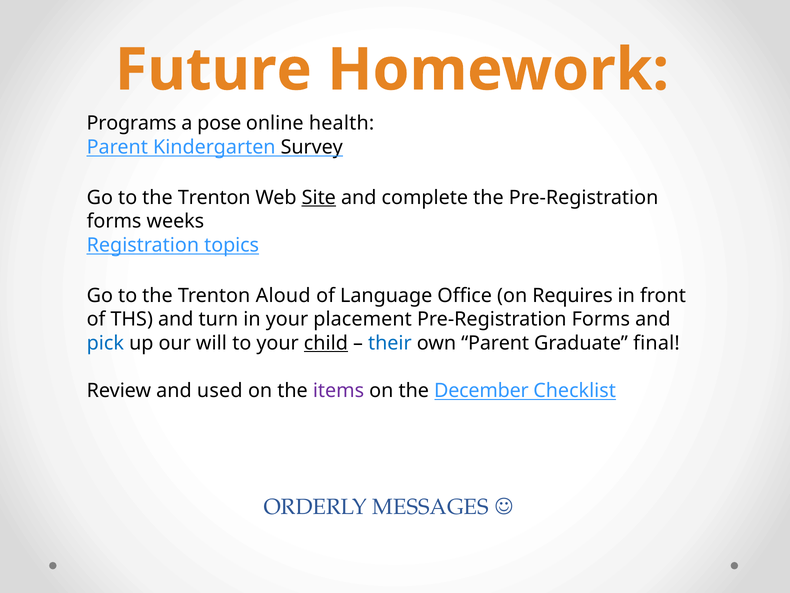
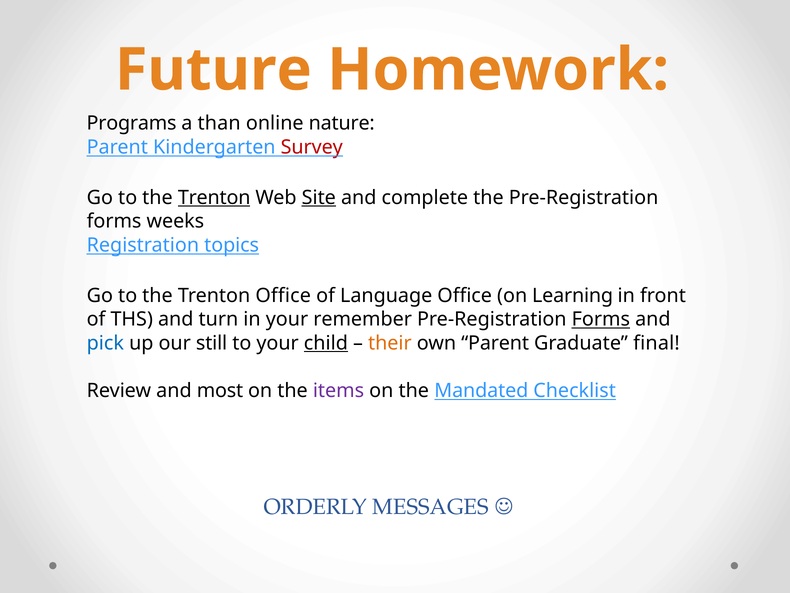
pose: pose -> than (219, 123)
health: health -> nature (342, 123)
Survey colour: black -> red (312, 147)
Trenton underline: none -> present (214, 197)
Trenton Aloud: Aloud -> Office (283, 295)
Requires: Requires -> Learning (573, 295)
placement: placement -> remember (363, 319)
Forms underline: none -> present (601, 319)
will: will -> still (212, 343)
their colour: blue -> orange (390, 343)
used: used -> most (220, 390)
December: December -> Mandated (481, 390)
